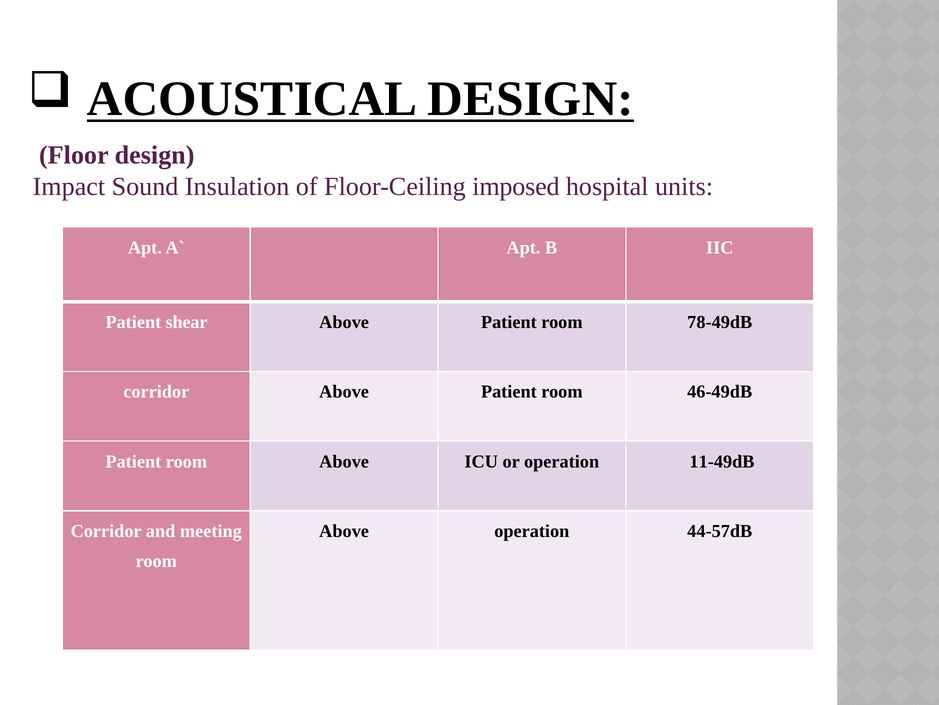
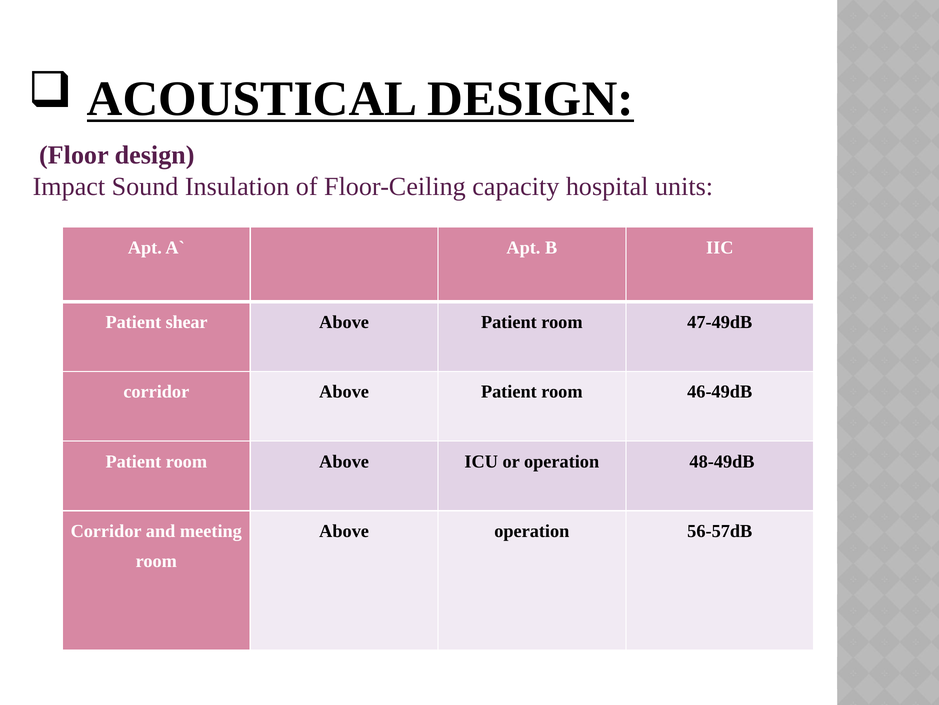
imposed: imposed -> capacity (516, 186)
78-49dB: 78-49dB -> 47-49dB (720, 322)
11-49dB: 11-49dB -> 48-49dB (722, 461)
44-57dB: 44-57dB -> 56-57dB (720, 531)
